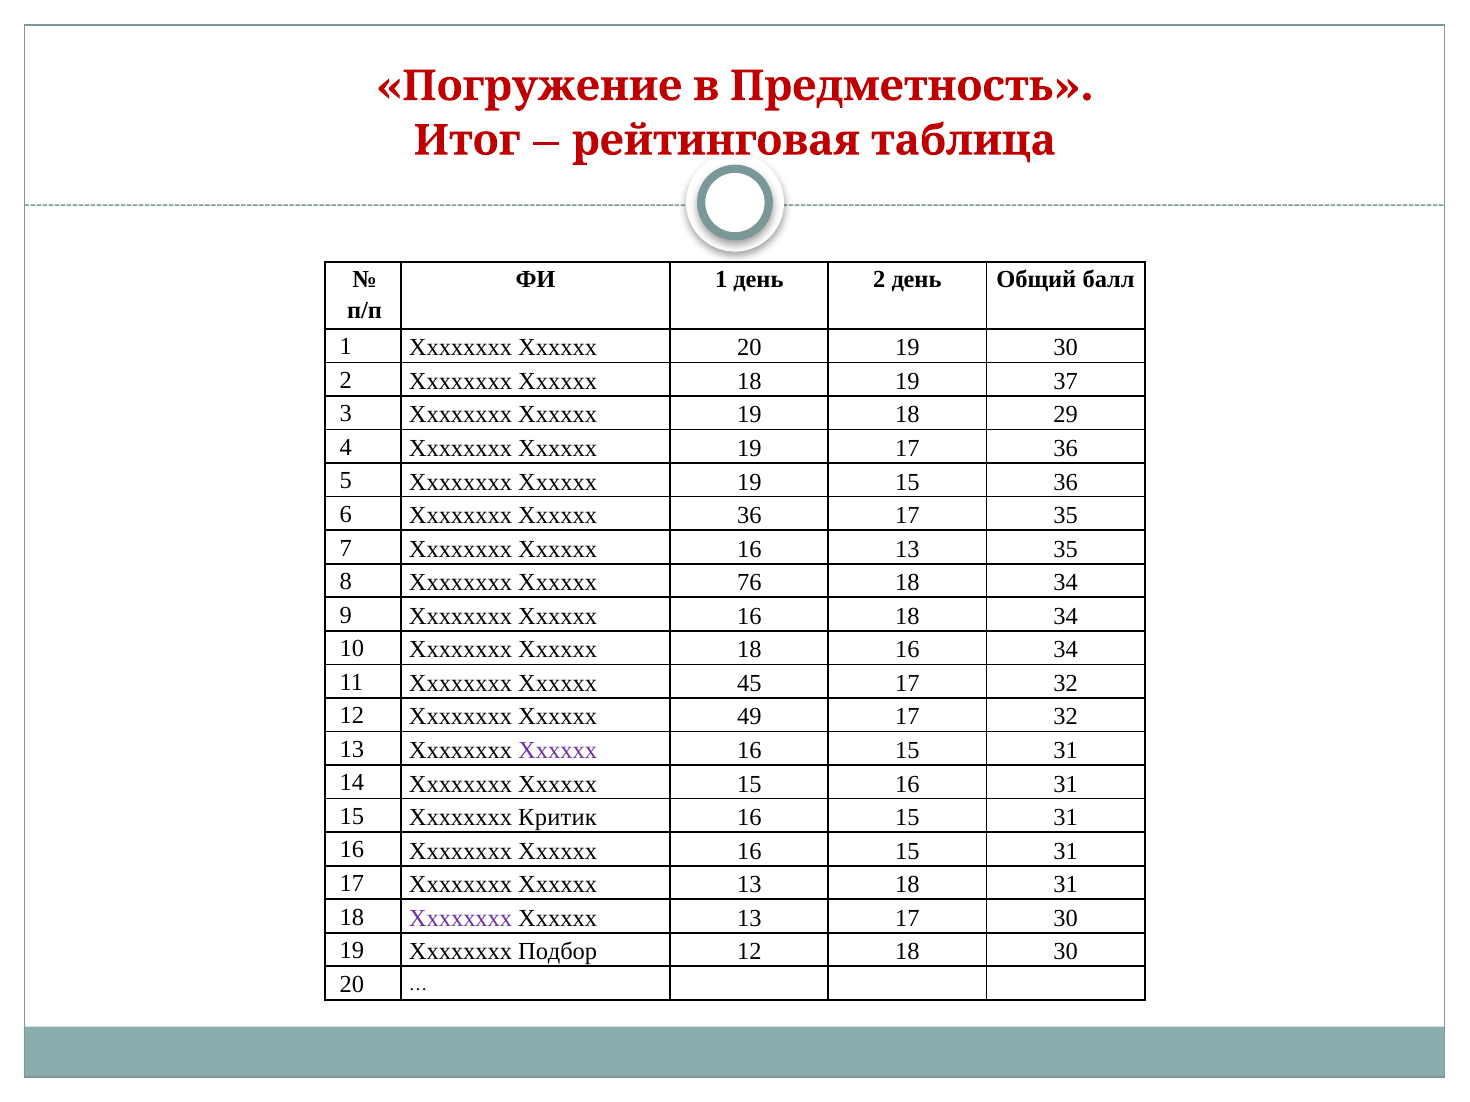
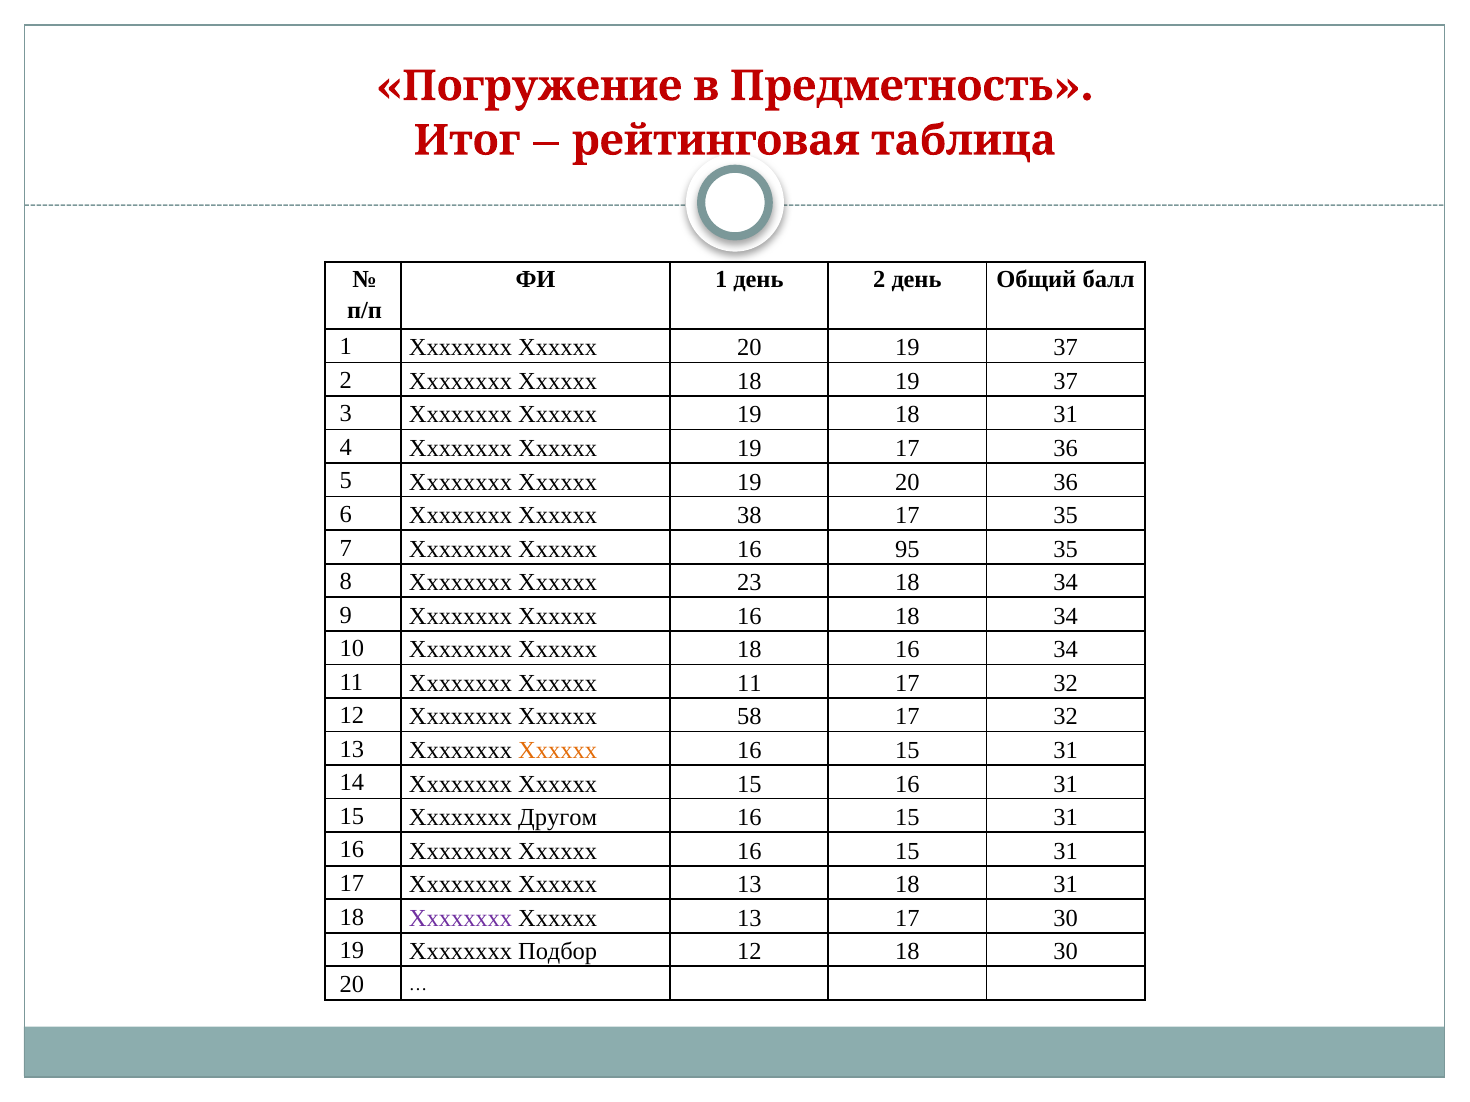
20 19 30: 30 -> 37 (1066, 348)
19 18 29: 29 -> 31 (1066, 415)
19 15: 15 -> 20 (907, 482)
Хххххх 36: 36 -> 38 (749, 516)
16 13: 13 -> 95 (907, 549)
76: 76 -> 23 (749, 583)
Хххххх 45: 45 -> 11 (749, 684)
49: 49 -> 58 (749, 717)
Хххххх colour: purple -> orange (558, 751)
Критик: Критик -> Другом (558, 818)
